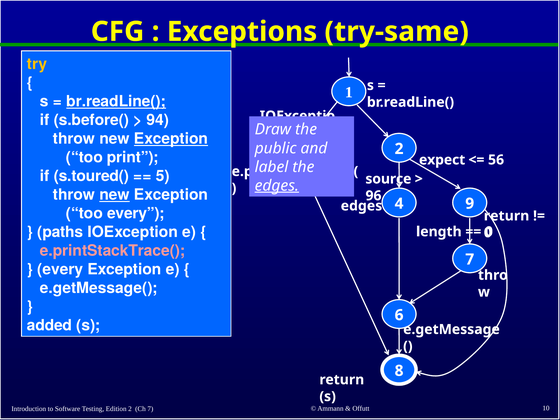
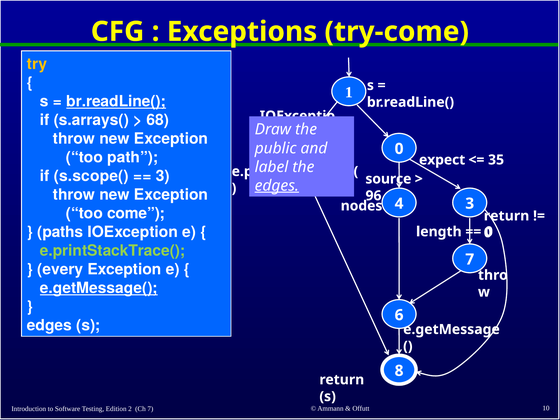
try-same: try-same -> try-come (397, 32)
s.before(: s.before( -> s.arrays( (91, 120)
94: 94 -> 68 (158, 120)
Exception underline: present -> none (171, 139)
2: 2 -> 0 (399, 149)
print: print -> path (133, 157)
56: 56 -> 35 (496, 160)
s.toured(: s.toured( -> s.scope( (91, 176)
5: 5 -> 3 (163, 176)
new underline: present -> none (115, 195)
4 9: 9 -> 3 (470, 204)
edges: edges -> nodes (362, 206)
too every: every -> come (136, 213)
e.printStackTrace( colour: pink -> light green (113, 251)
e.getMessage( underline: none -> present (99, 288)
added: added -> edges (49, 325)
